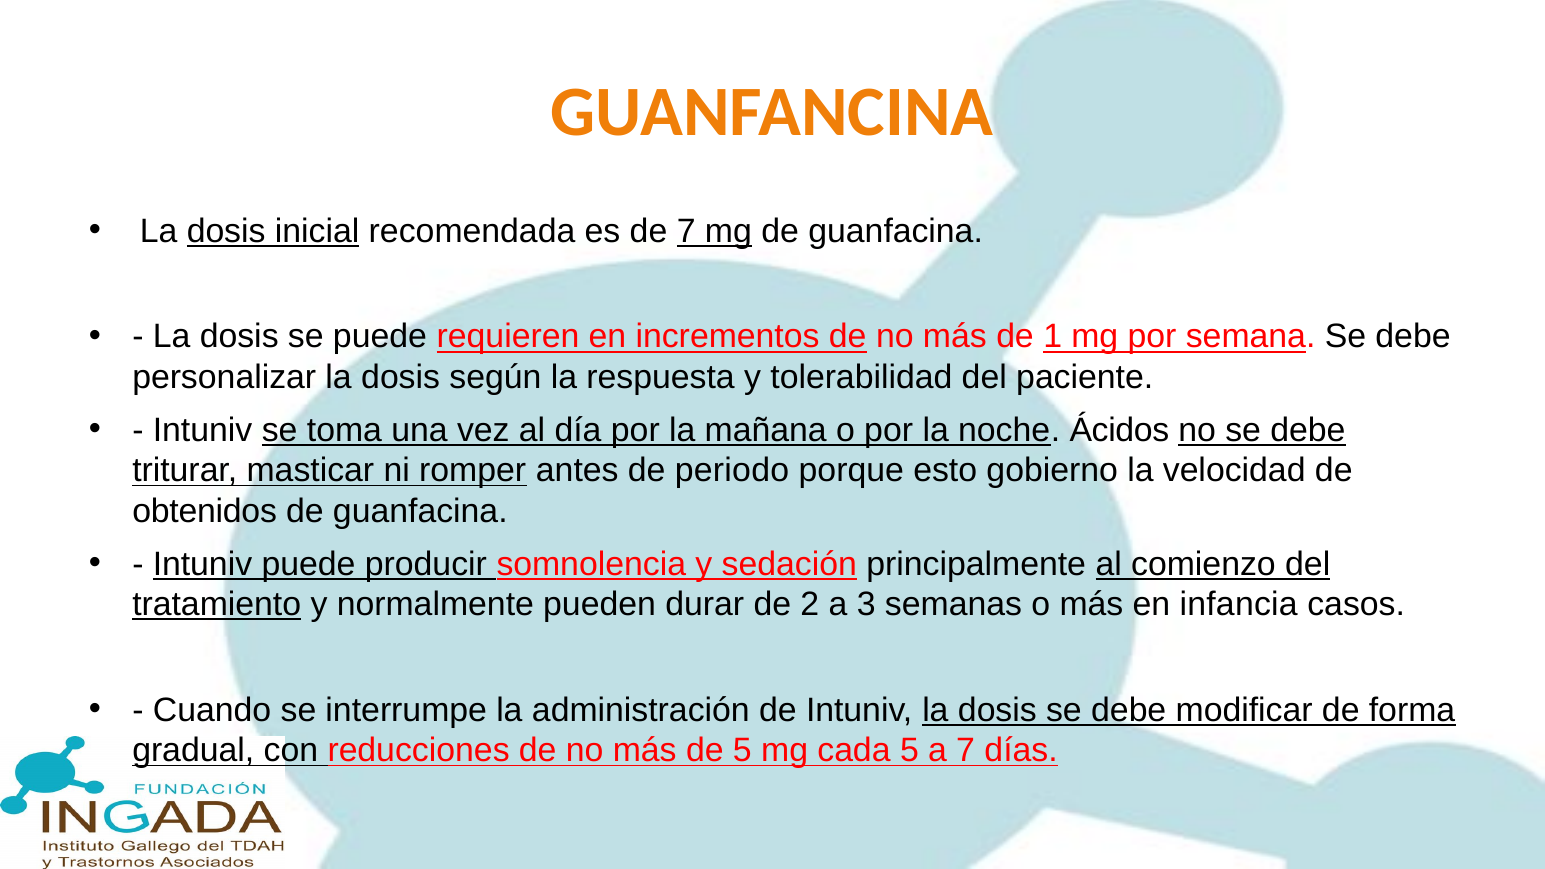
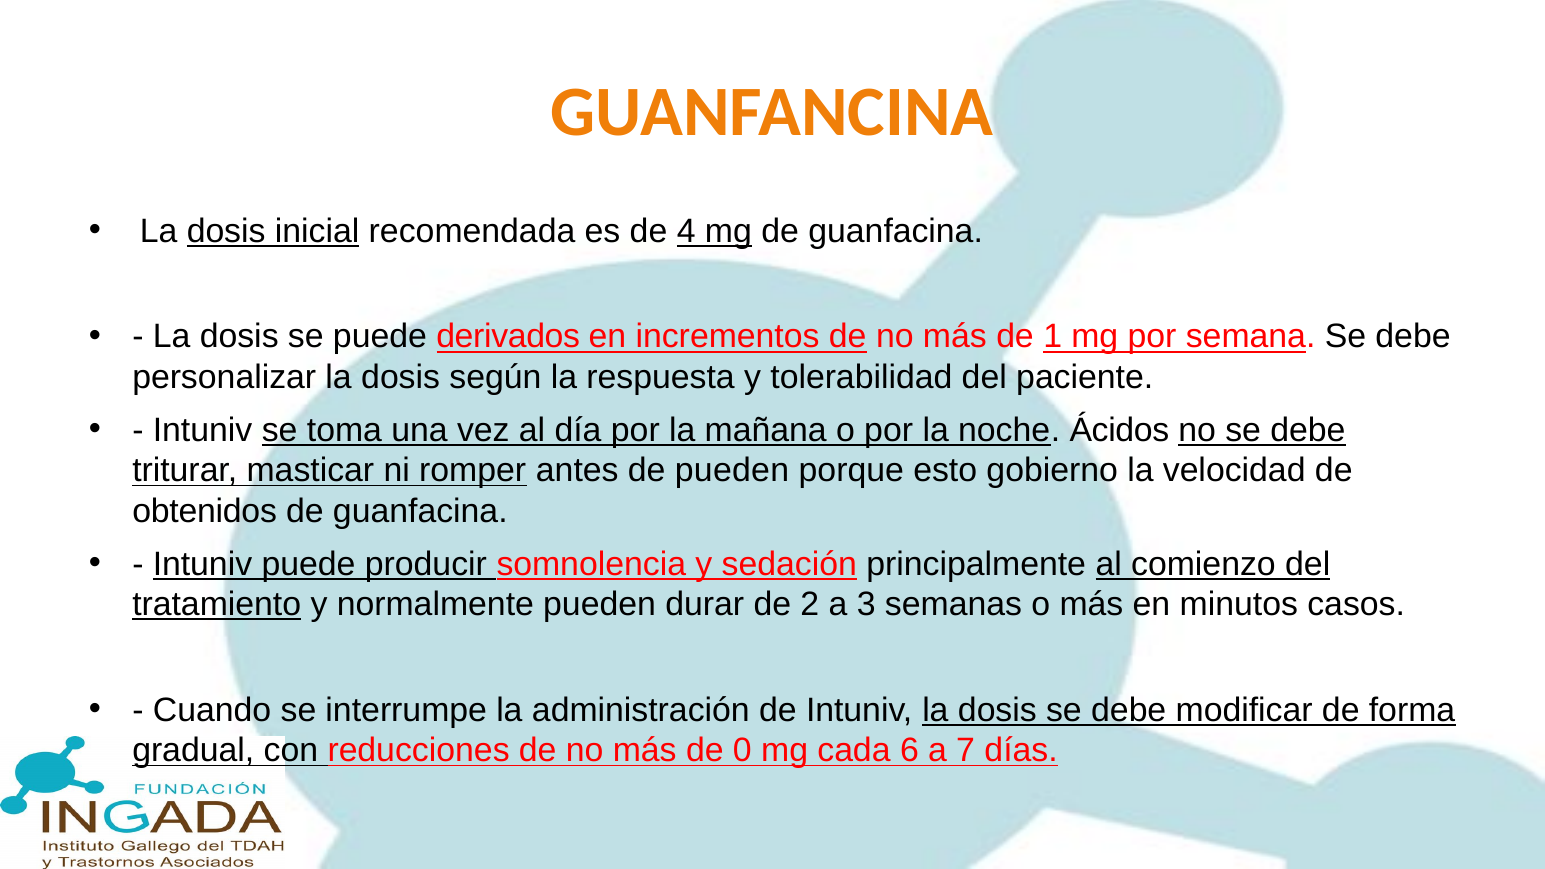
de 7: 7 -> 4 (686, 231)
requieren: requieren -> derivados (508, 337)
de periodo: periodo -> pueden (732, 471)
infancia: infancia -> minutos (1239, 605)
de 5: 5 -> 0 (742, 751)
cada 5: 5 -> 6 (909, 751)
